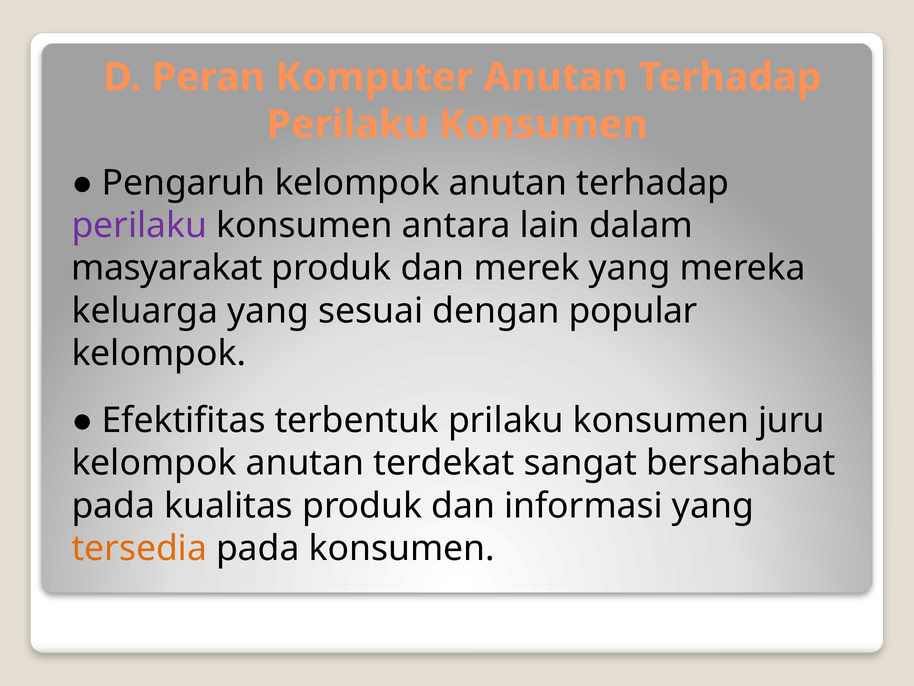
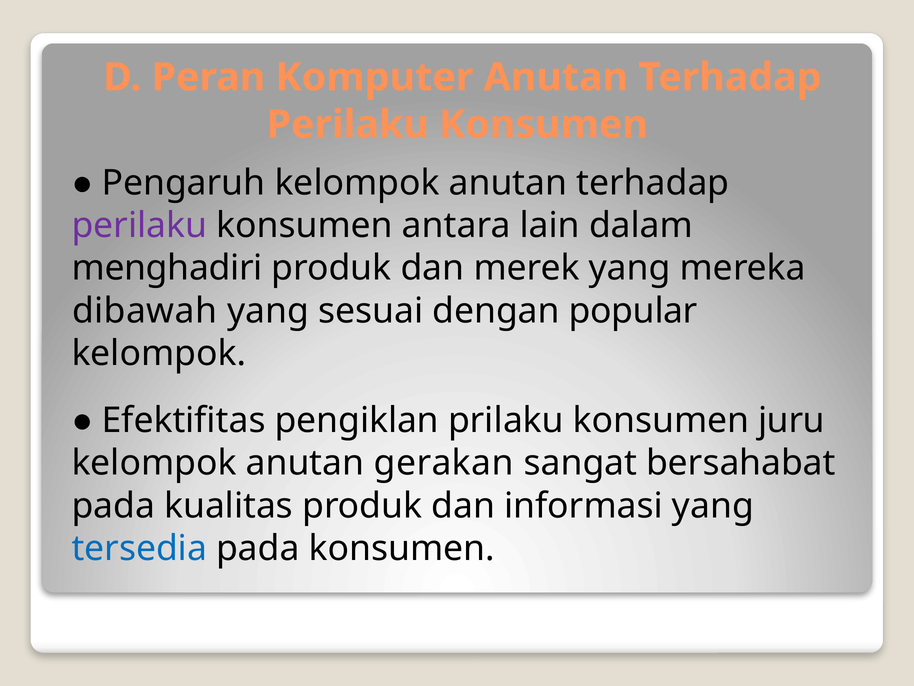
masyarakat: masyarakat -> menghadiri (167, 268)
keluarga: keluarga -> dibawah (145, 311)
terbentuk: terbentuk -> pengiklan (357, 420)
terdekat: terdekat -> gerakan (444, 463)
tersedia colour: orange -> blue (139, 548)
